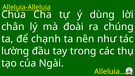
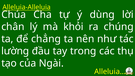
đoài: đoài -> khỏi (73, 27)
chạnh: chạnh -> chẳng (46, 39)
